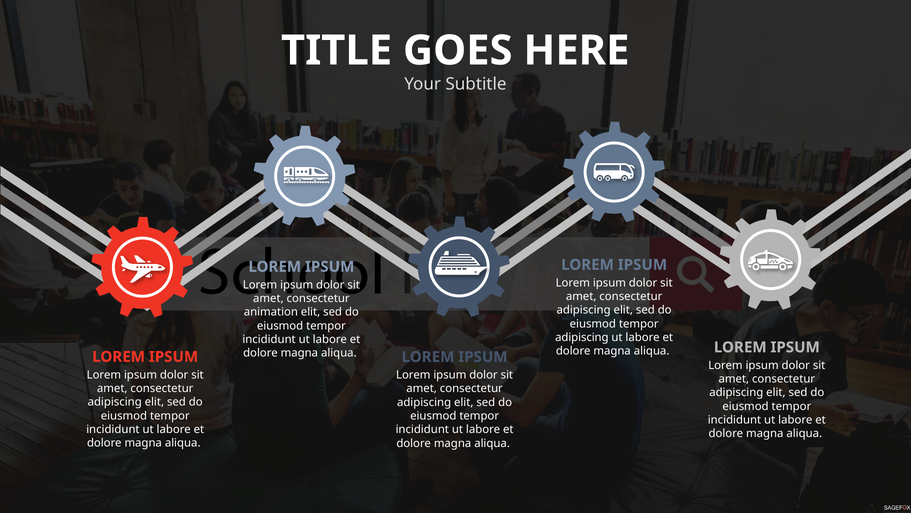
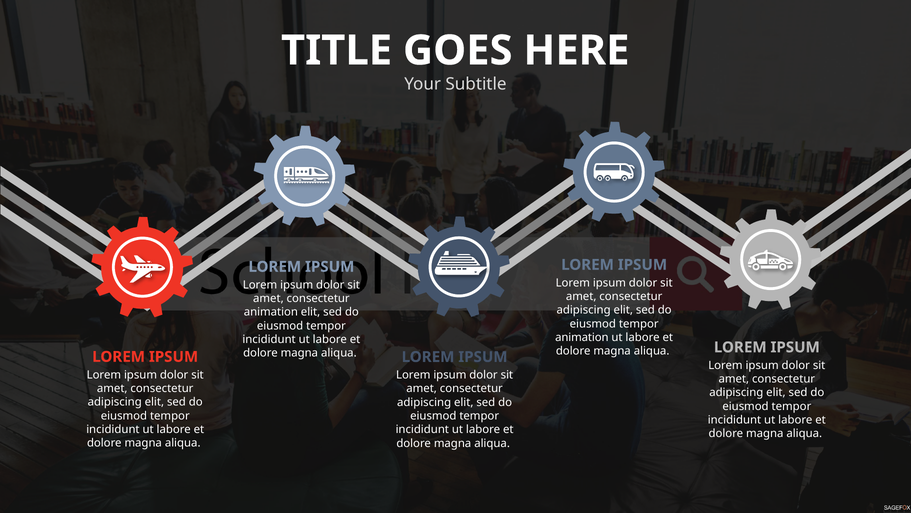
adipiscing: adipiscing -> animation (582, 337)
